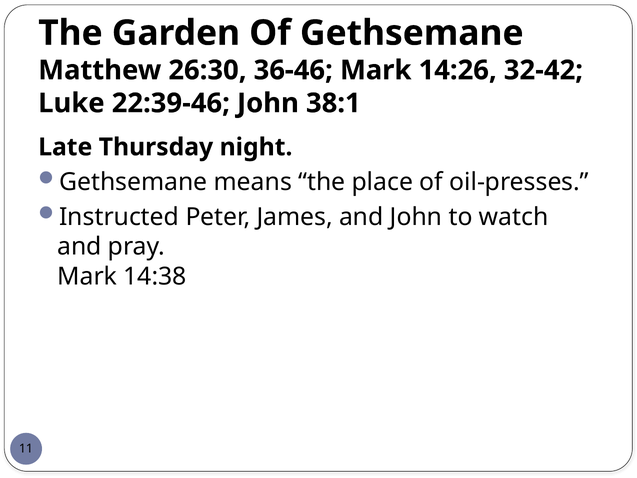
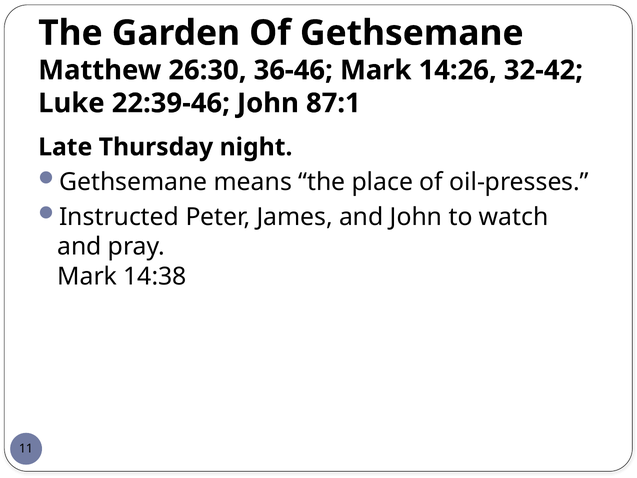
38:1: 38:1 -> 87:1 (333, 103)
